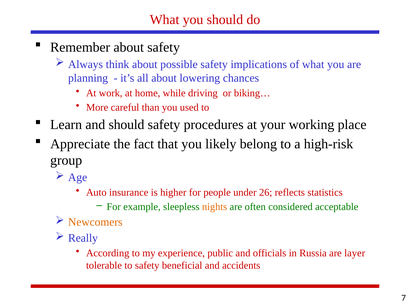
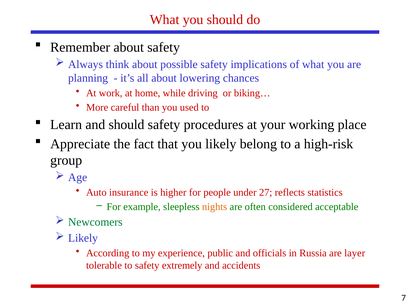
26: 26 -> 27 (266, 192)
Newcomers colour: orange -> green (95, 222)
Really: Really -> Likely (83, 238)
beneficial: beneficial -> extremely (182, 265)
